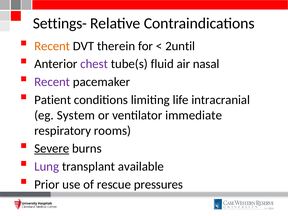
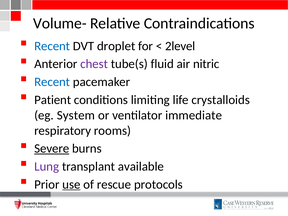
Settings-: Settings- -> Volume- (60, 23)
Recent colour: orange -> blue (52, 46)
therein: therein -> droplet (116, 46)
2until: 2until -> 2level (180, 46)
nasal: nasal -> nitric (206, 64)
Recent colour: purple -> blue (52, 82)
intracranial: intracranial -> crystalloids (221, 100)
use underline: none -> present (71, 184)
pressures: pressures -> protocols (158, 184)
